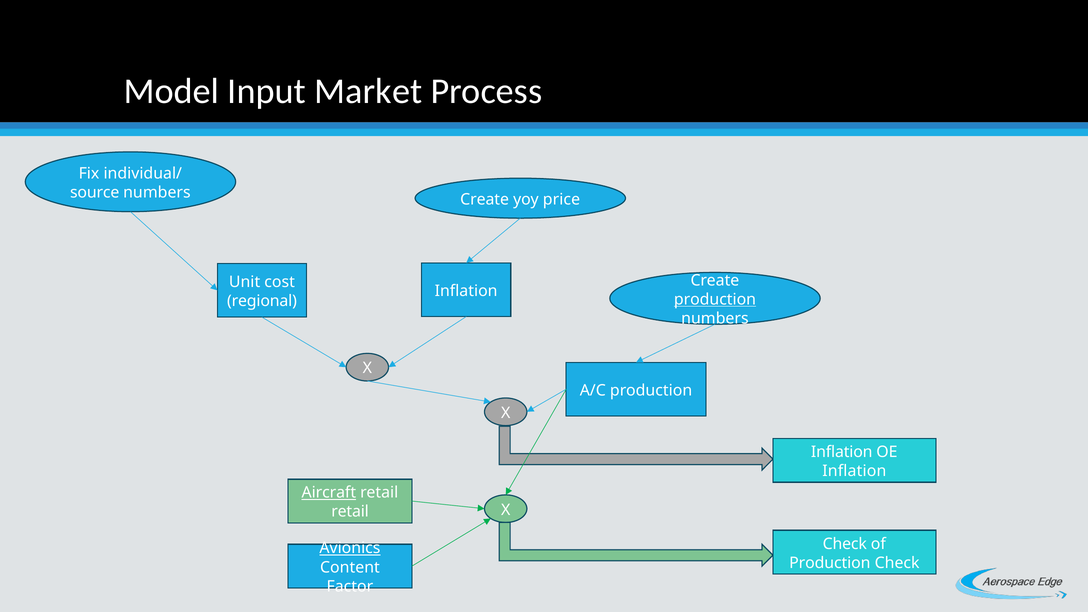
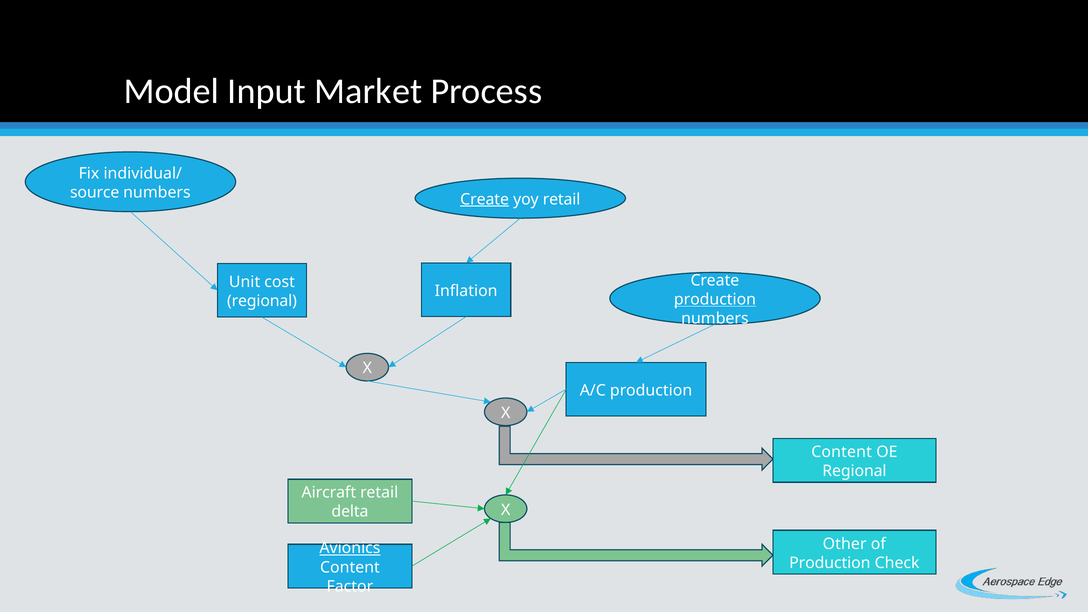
Create underline: none -> present (485, 199)
yoy price: price -> retail (562, 199)
Inflation: Inflation -> Content (842, 452)
Inflation: Inflation -> Regional (854, 471)
Aircraft underline: present -> none (329, 493)
retail: retail -> delta (350, 512)
Check: Check -> Other (845, 544)
